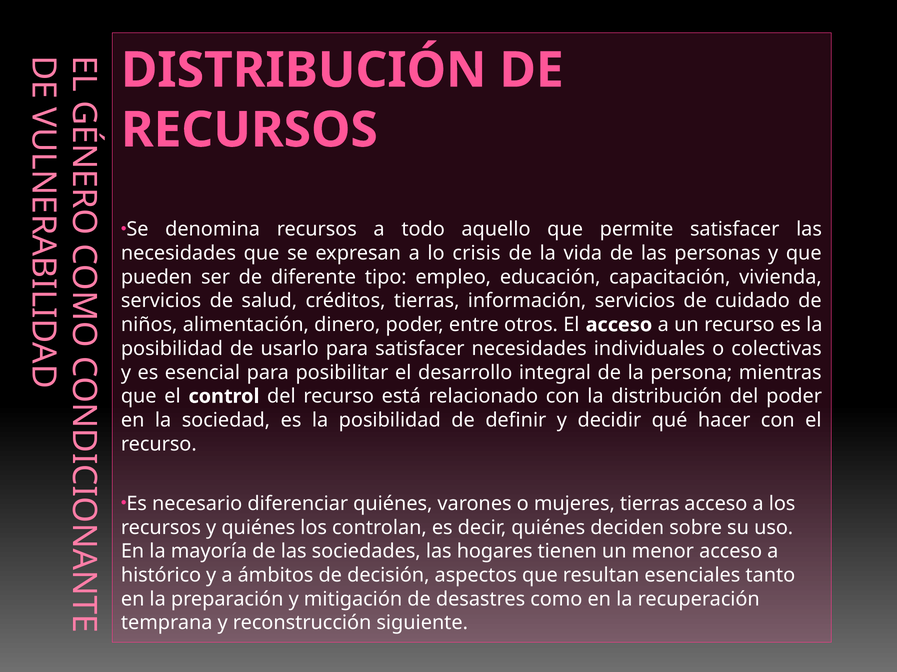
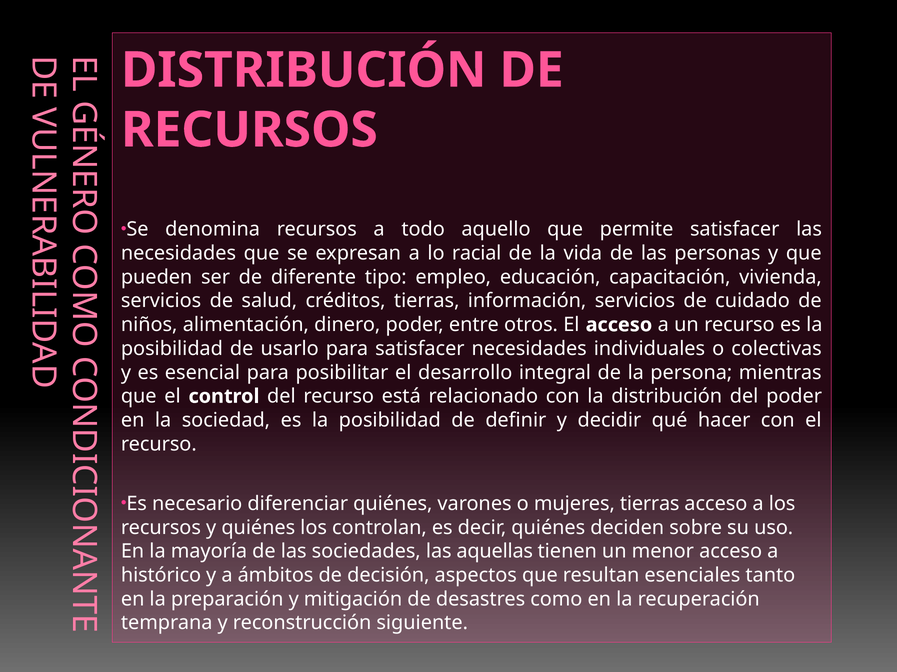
crisis: crisis -> racial (477, 253)
hogares: hogares -> aquellas (495, 552)
